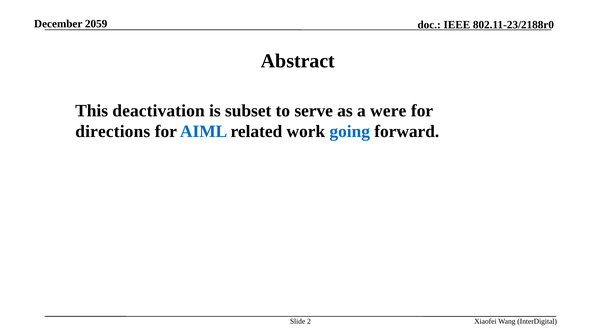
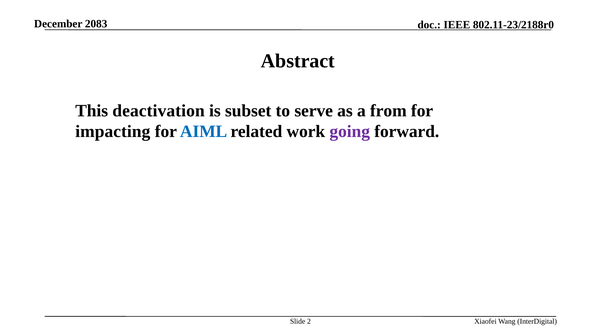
2059: 2059 -> 2083 (96, 24)
were: were -> from (388, 111)
directions: directions -> impacting (113, 132)
going colour: blue -> purple (350, 132)
